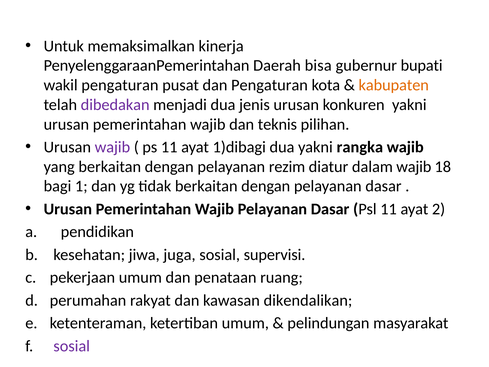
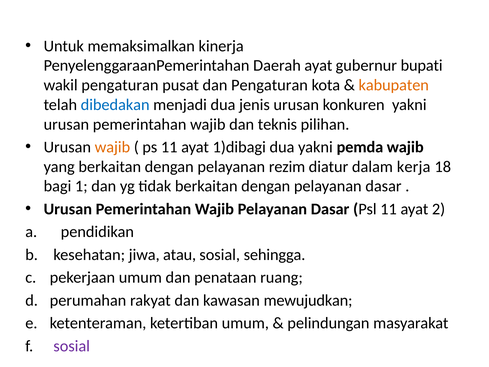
Daerah bisa: bisa -> ayat (318, 66)
dibedakan colour: purple -> blue (115, 105)
wajib colour: purple -> orange (112, 147)
rangka: rangka -> pemda (360, 147)
dalam wajib: wajib -> kerja (414, 167)
juga: juga -> atau (180, 255)
supervisi: supervisi -> sehingga (275, 255)
dikendalikan: dikendalikan -> mewujudkan (308, 300)
